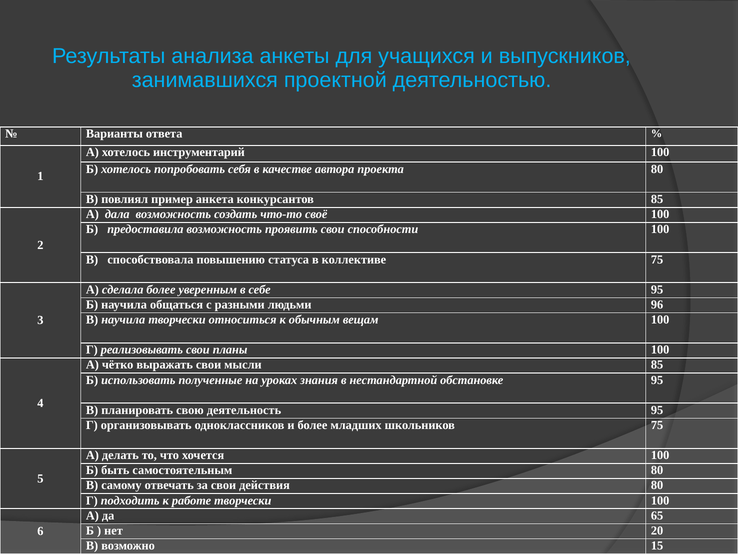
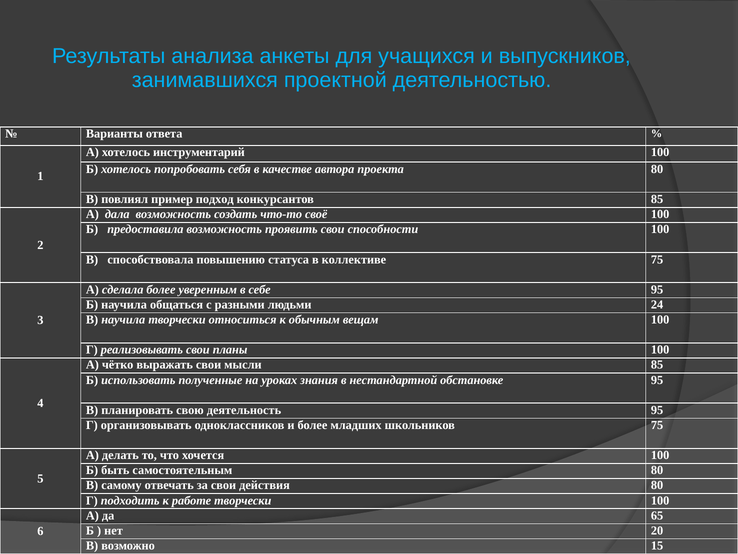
анкета: анкета -> подход (215, 199)
96: 96 -> 24 (657, 304)
